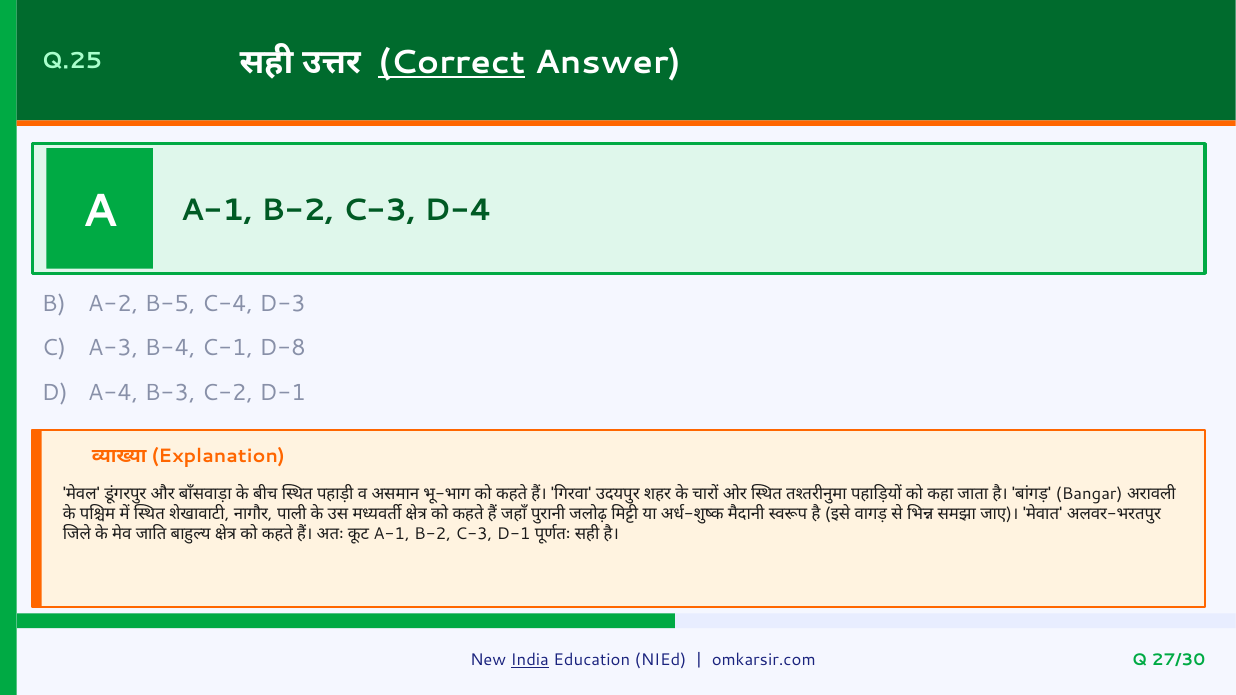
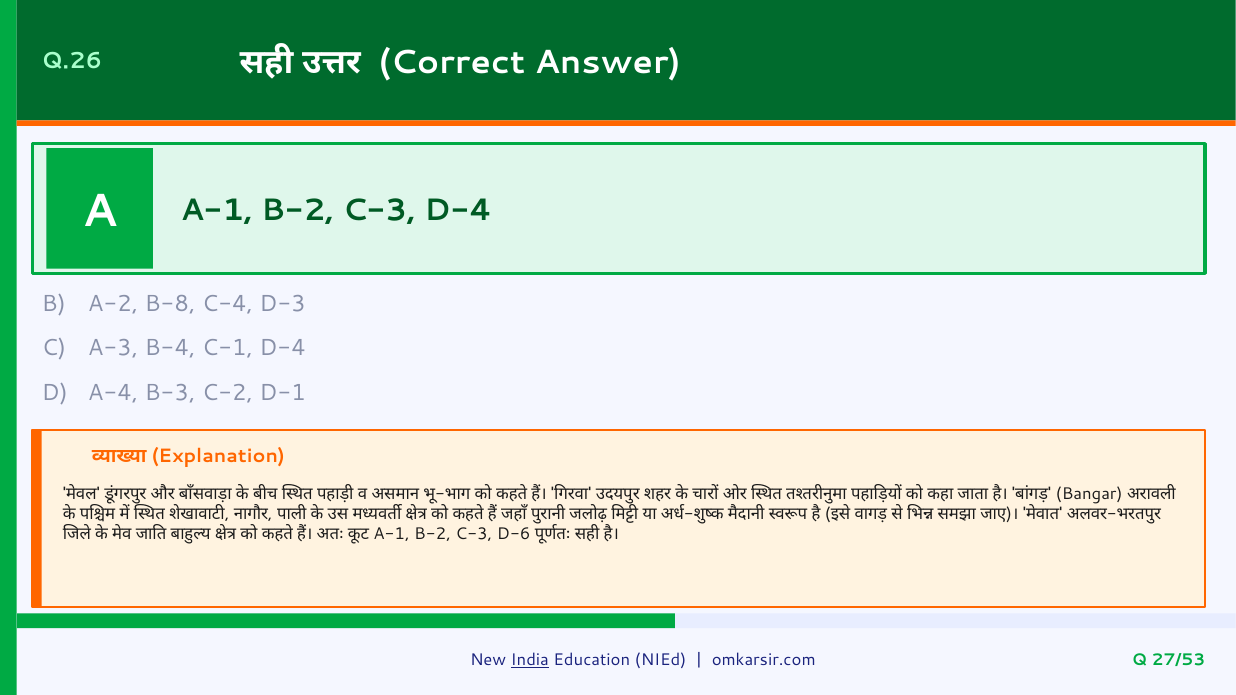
Q.25: Q.25 -> Q.26 (72, 61)
Correct underline: present -> none (452, 63)
B-5: B-5 -> B-8 (170, 304)
C-1 D-8: D-8 -> D-4 (283, 348)
C-3 D-1: D-1 -> D-6 (514, 534)
27/30: 27/30 -> 27/53 (1178, 660)
